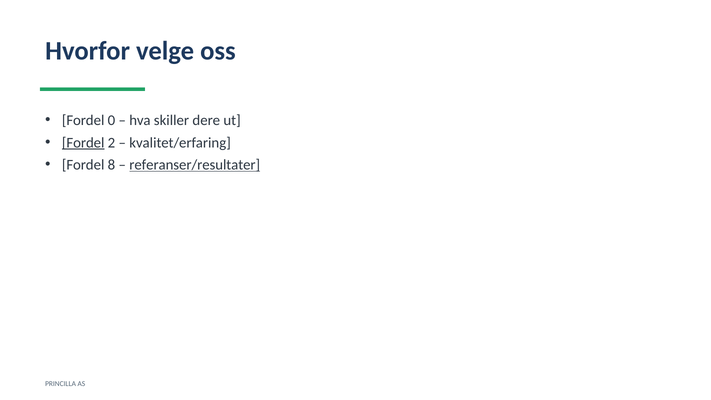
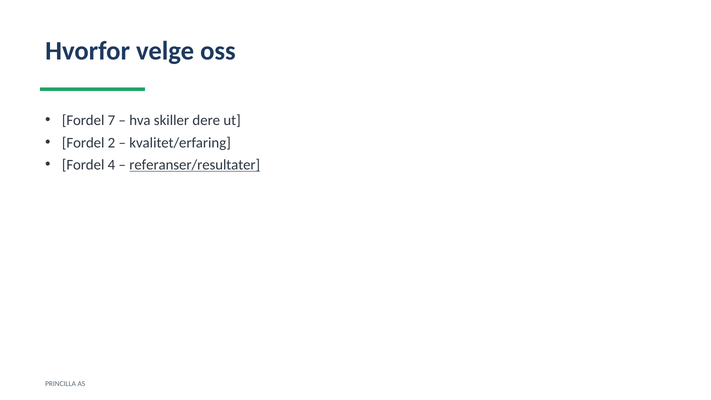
0: 0 -> 7 (111, 120)
Fordel underline: present -> none (83, 143)
8: 8 -> 4 (111, 165)
